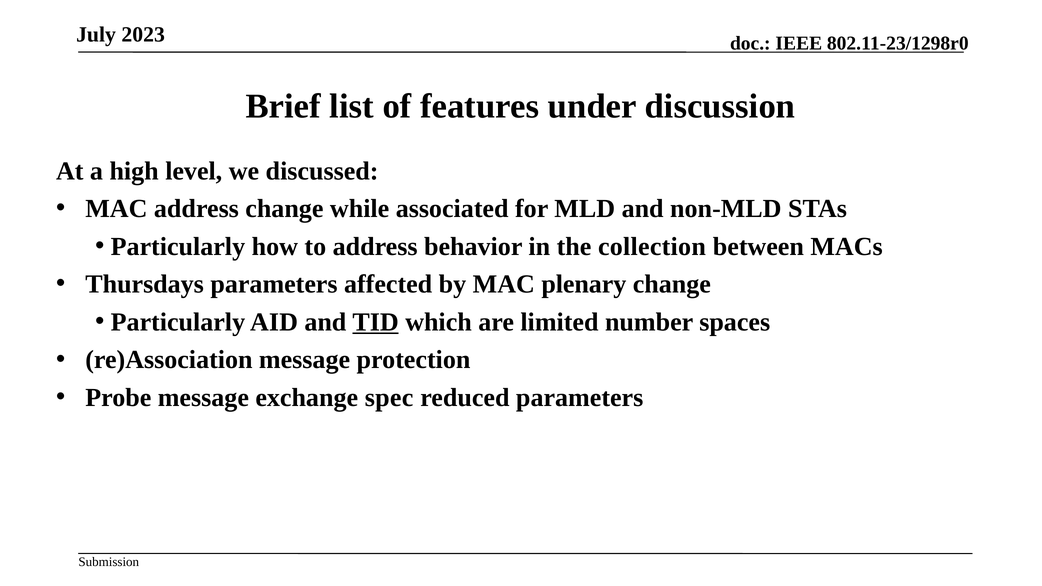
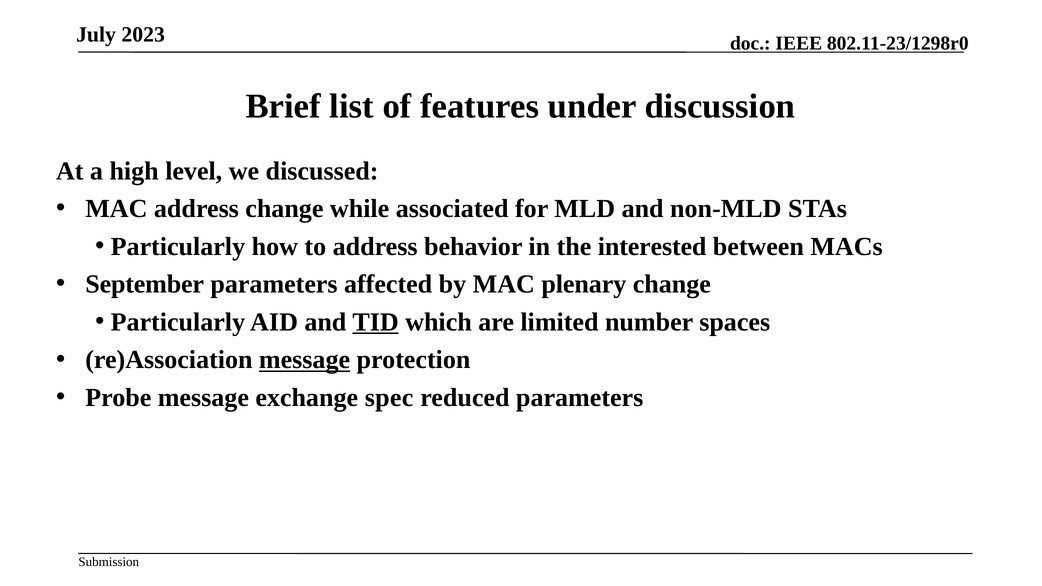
collection: collection -> interested (652, 247)
Thursdays: Thursdays -> September (145, 284)
message underline: none -> present (305, 360)
